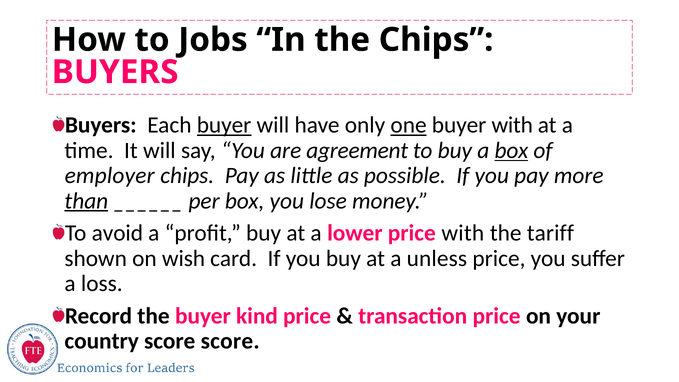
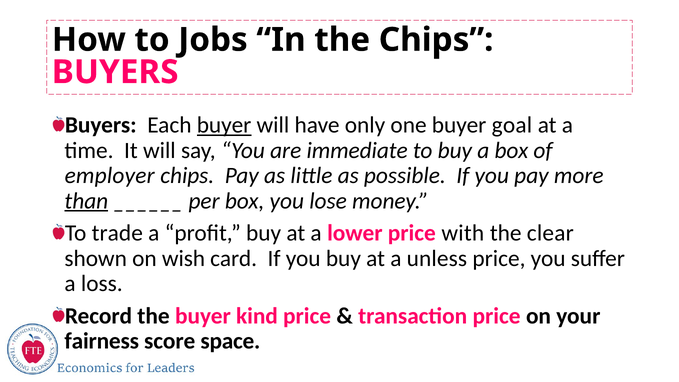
one underline: present -> none (409, 125)
buyer with: with -> goal (512, 125)
agreement: agreement -> immediate (357, 150)
box underline: present -> none (511, 150)
avoid: avoid -> trade (117, 233)
tariff: tariff -> clear (550, 233)
country: country -> fairness (102, 341)
score score: score -> space (230, 341)
